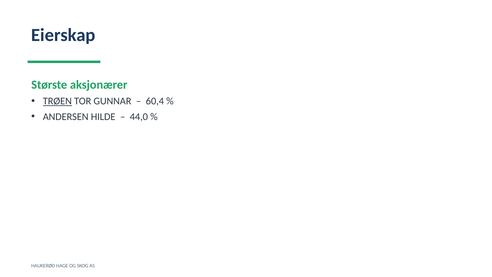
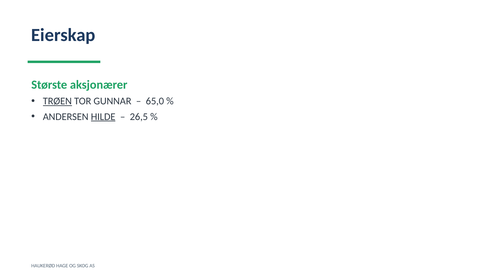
60,4: 60,4 -> 65,0 (155, 101)
HILDE underline: none -> present (103, 117)
44,0: 44,0 -> 26,5 (139, 117)
